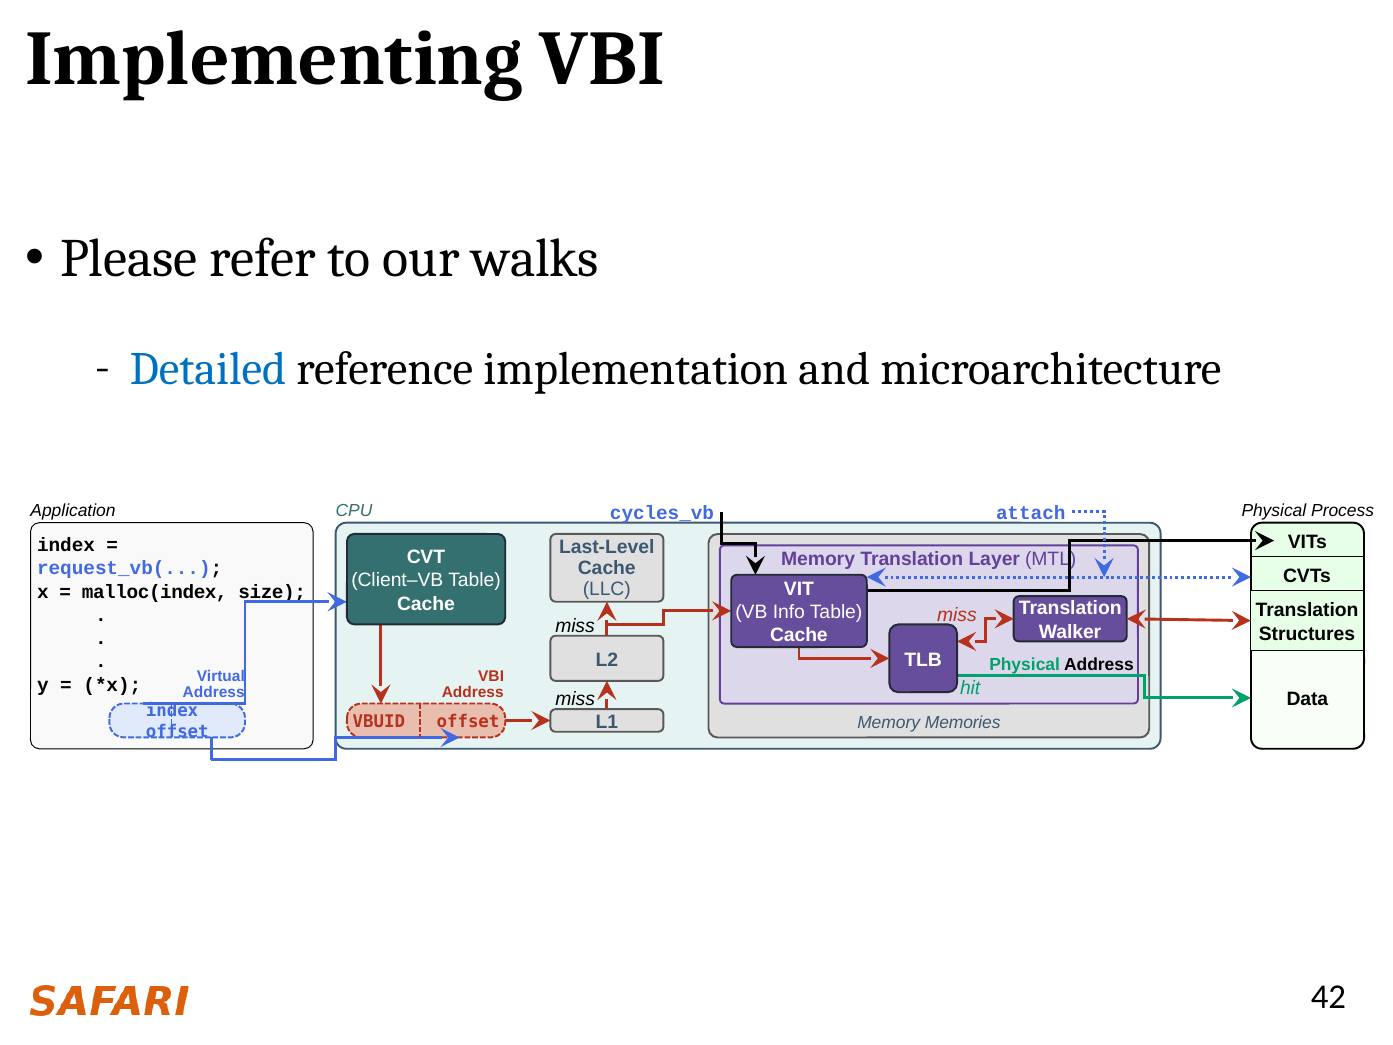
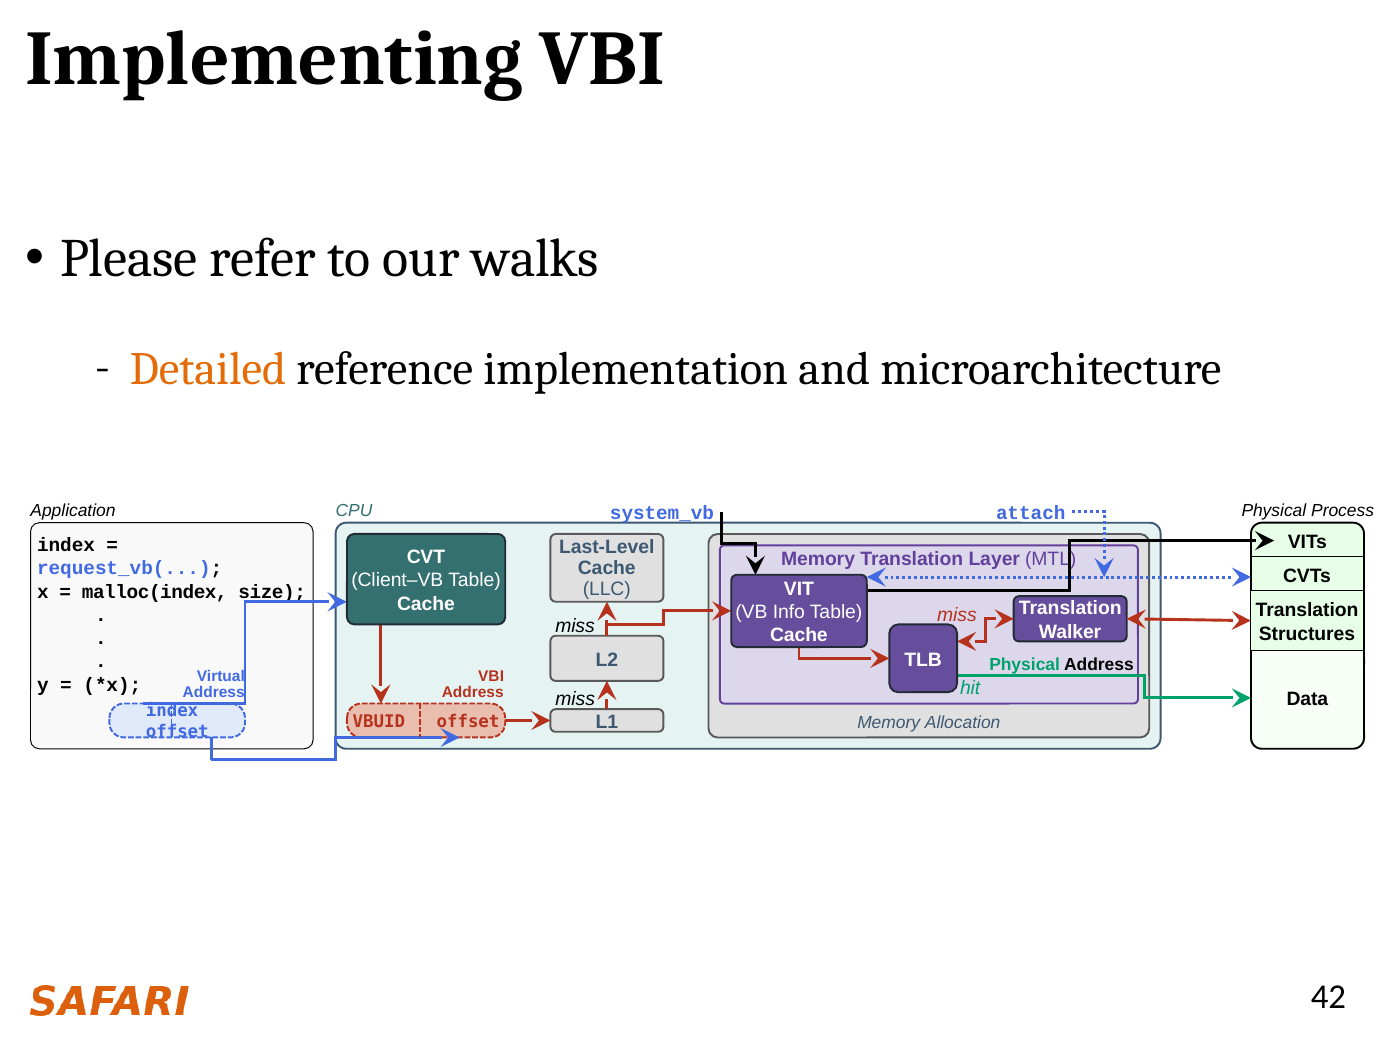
Detailed colour: blue -> orange (208, 369)
cycles_vb: cycles_vb -> system_vb (662, 513)
Memories: Memories -> Allocation (963, 723)
